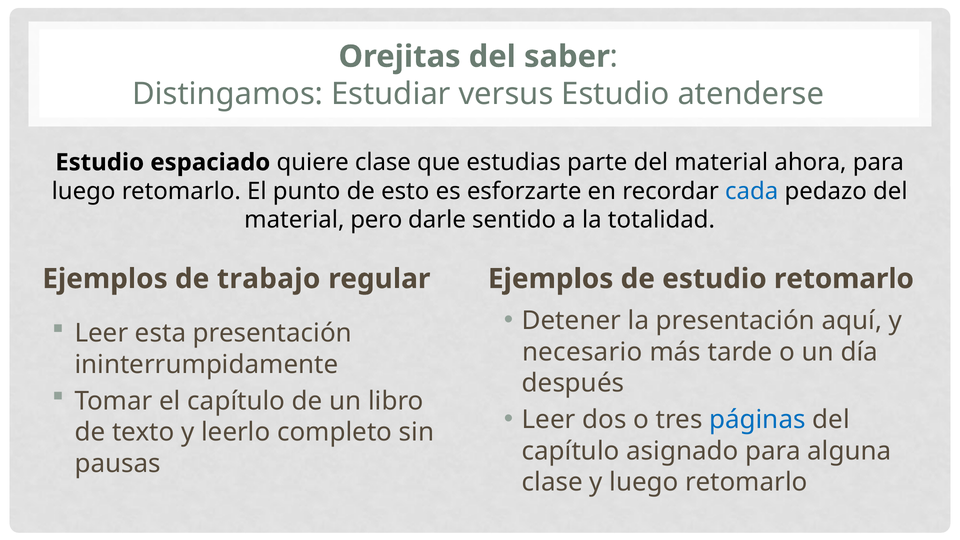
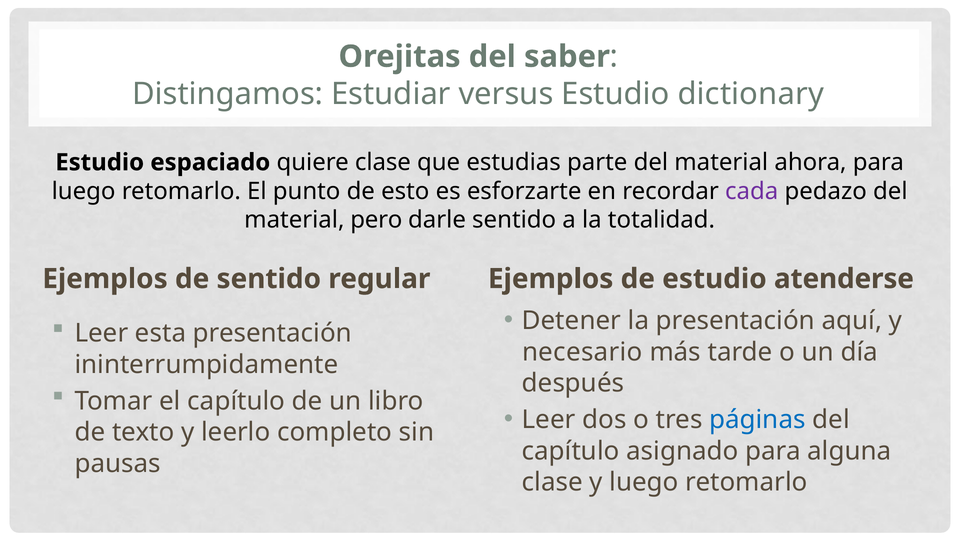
atenderse: atenderse -> dictionary (751, 94)
cada colour: blue -> purple (752, 191)
de trabajo: trabajo -> sentido (269, 279)
estudio retomarlo: retomarlo -> atenderse (844, 279)
